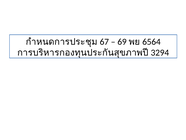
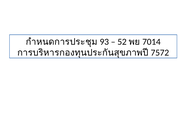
67: 67 -> 93 (104, 42)
69: 69 -> 52 (122, 42)
6564: 6564 -> 7014 (151, 42)
3294: 3294 -> 7572 (160, 52)
